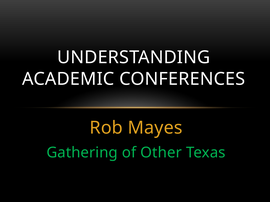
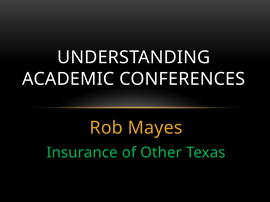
Gathering: Gathering -> Insurance (82, 153)
